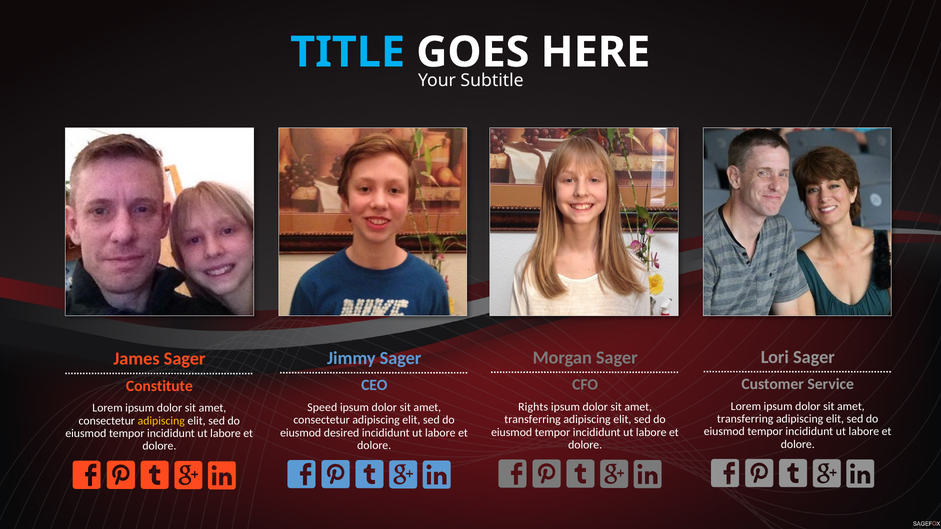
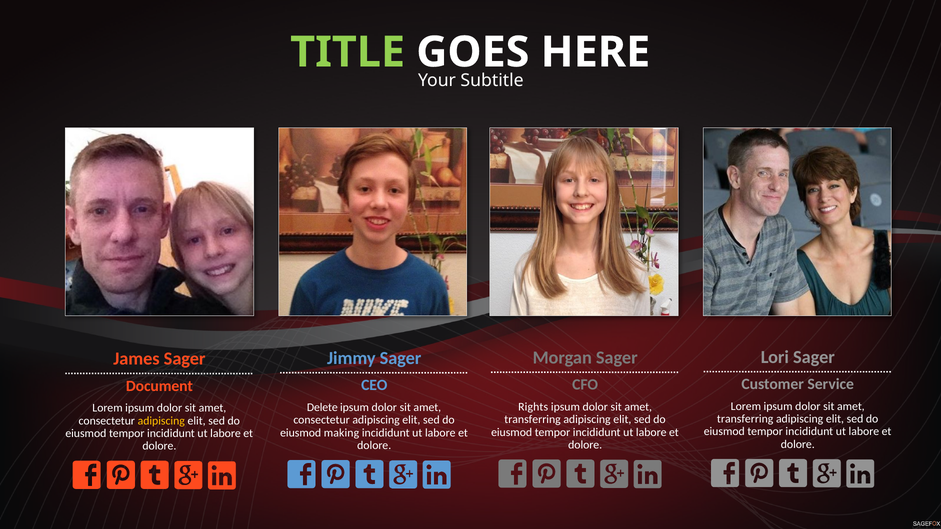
TITLE colour: light blue -> light green (348, 52)
Constitute: Constitute -> Document (159, 386)
Speed: Speed -> Delete (322, 408)
desired: desired -> making (342, 433)
